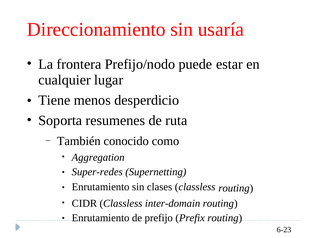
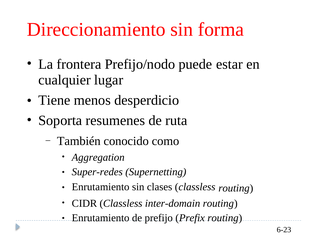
usaría: usaría -> forma (221, 29)
